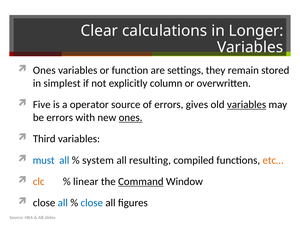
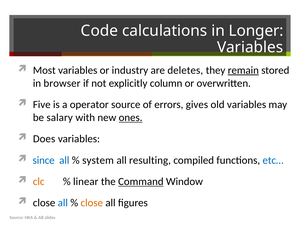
Clear: Clear -> Code (99, 31)
Ones: Ones -> Most (44, 70)
function: function -> industry (130, 70)
settings: settings -> deletes (185, 70)
remain underline: none -> present (243, 70)
simplest: simplest -> browser (62, 83)
variables underline: present -> none (247, 105)
be errors: errors -> salary (60, 118)
Third: Third -> Does (44, 139)
must: must -> since (44, 160)
etc… colour: orange -> blue (273, 160)
close colour: blue -> orange (92, 203)
